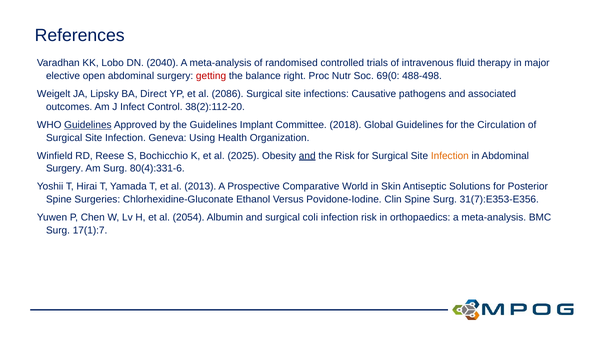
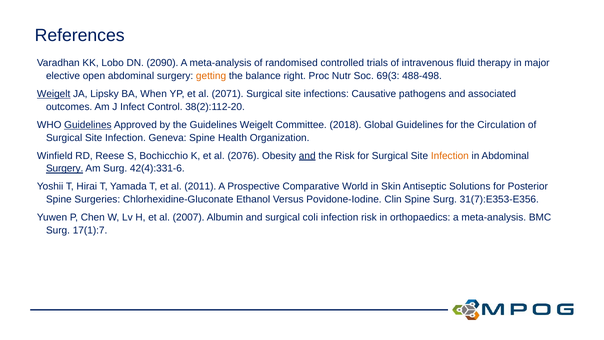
2040: 2040 -> 2090 (163, 63)
getting colour: red -> orange (211, 76)
69(0: 69(0 -> 69(3 (388, 76)
Weigelt underline: none -> present (54, 94)
Direct: Direct -> When (154, 94)
2086: 2086 -> 2071 (228, 94)
Guidelines Implant: Implant -> Weigelt (256, 125)
Geneva Using: Using -> Spine (202, 138)
2025: 2025 -> 2076 (243, 156)
Surgery underline: none -> present (65, 169)
80(4):331-6: 80(4):331-6 -> 42(4):331-6 (157, 169)
2013: 2013 -> 2011 (200, 186)
2054: 2054 -> 2007 (189, 217)
